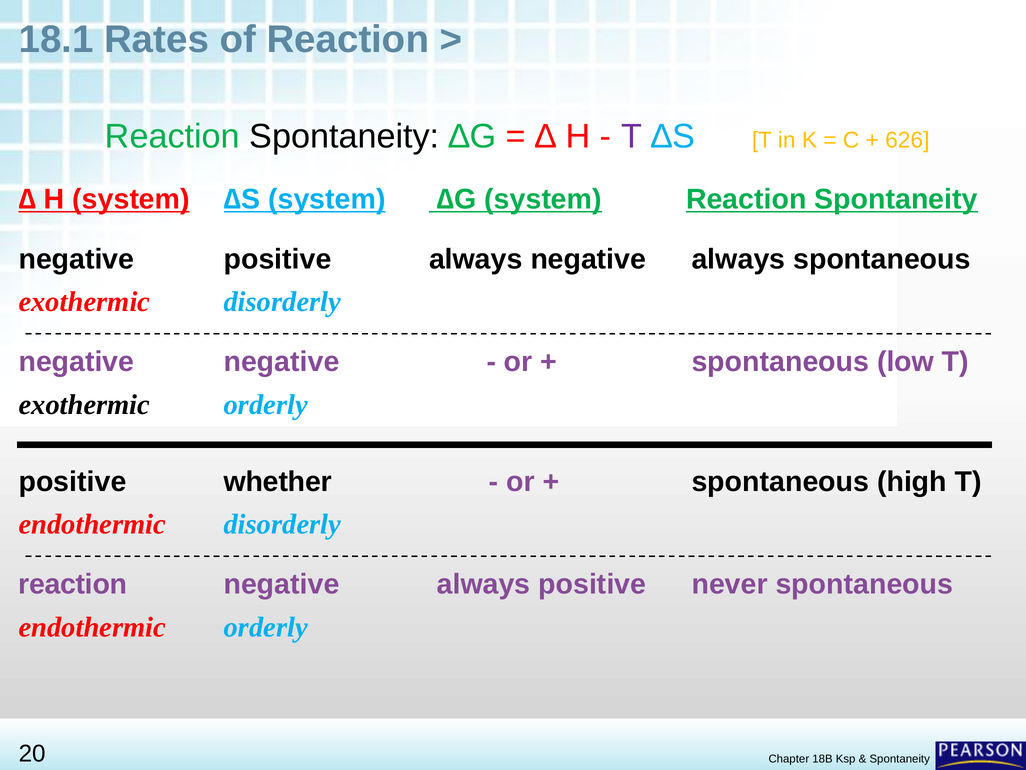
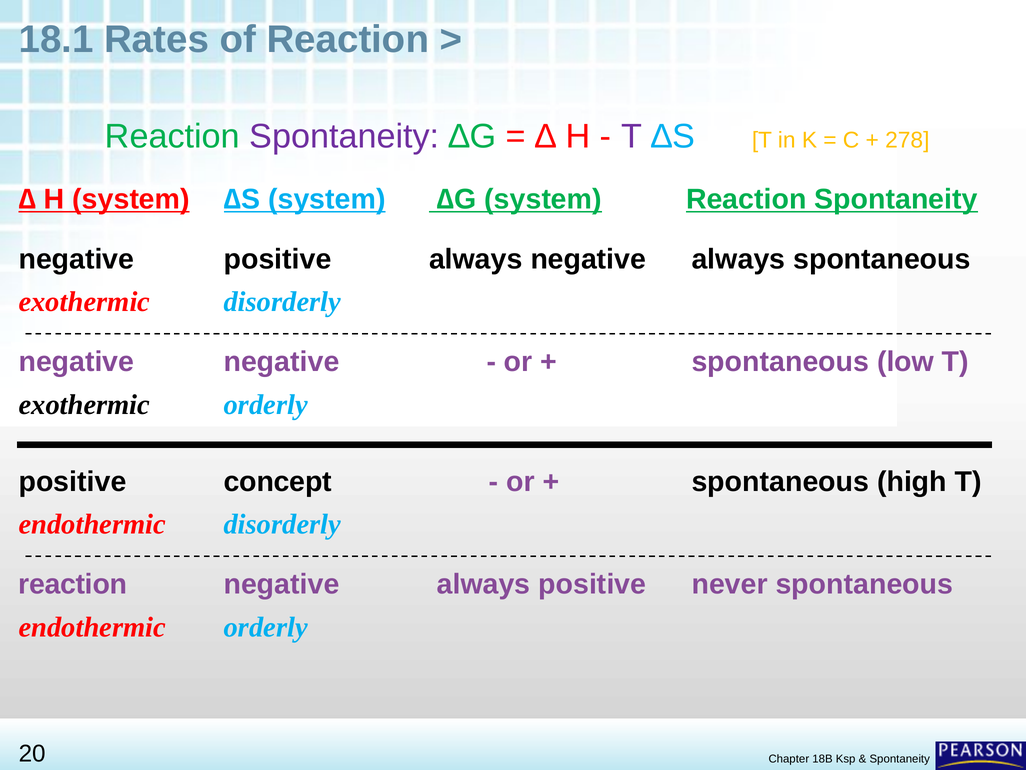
Spontaneity colour: black -> purple (344, 136)
626: 626 -> 278 (907, 140)
whether: whether -> concept (278, 481)
